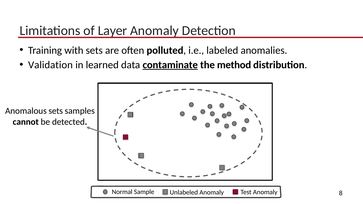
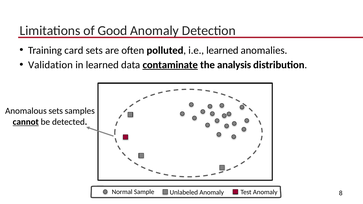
Layer: Layer -> Good (112, 31)
with: with -> card (74, 50)
i.e labeled: labeled -> learned (222, 50)
method: method -> analysis (234, 65)
cannot underline: none -> present (26, 122)
